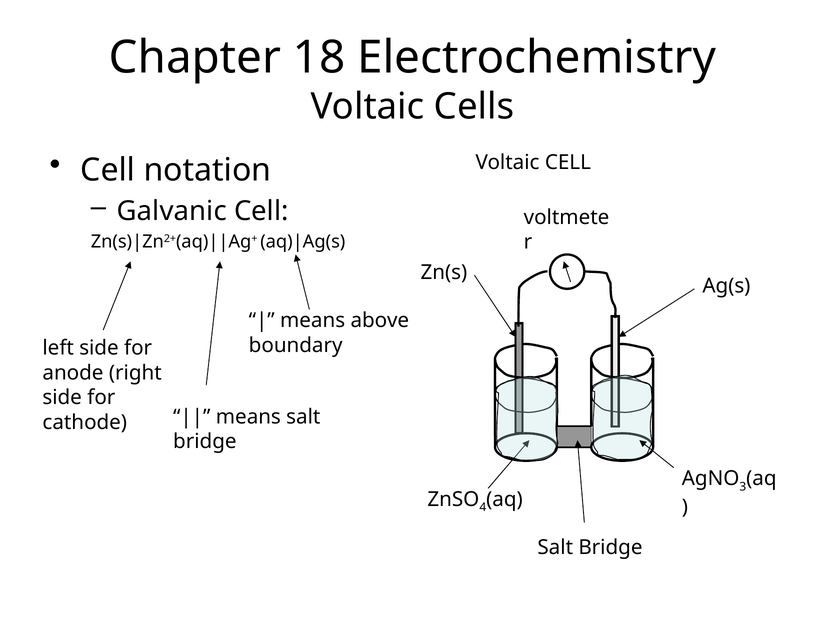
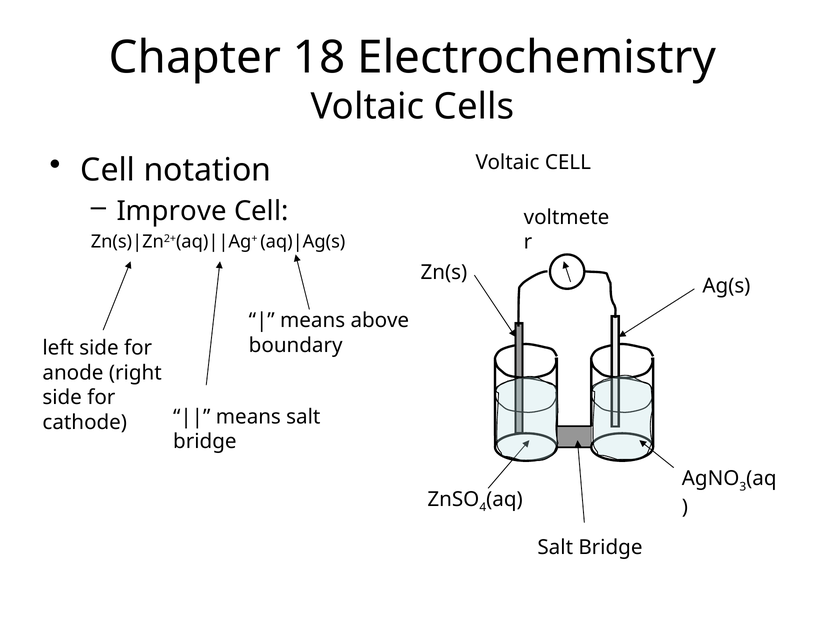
Galvanic: Galvanic -> Improve (172, 211)
